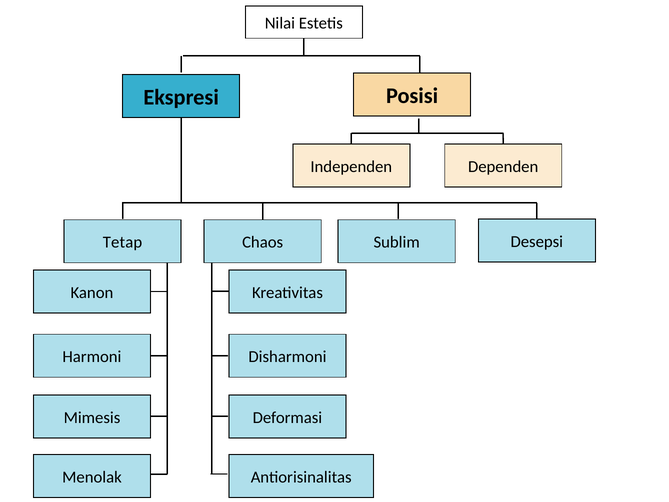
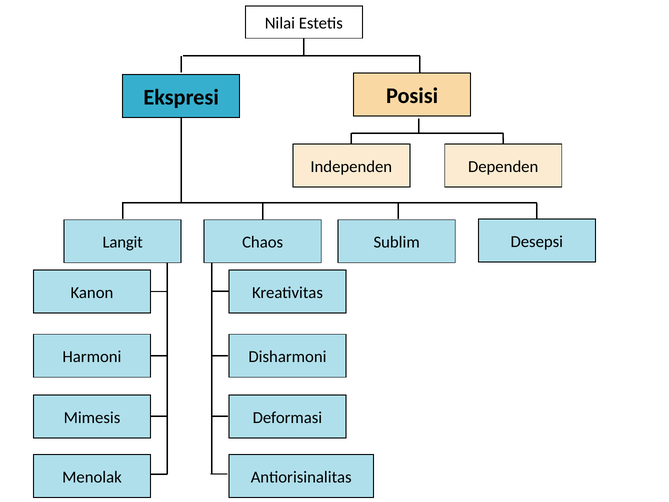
Tetap: Tetap -> Langit (123, 242)
